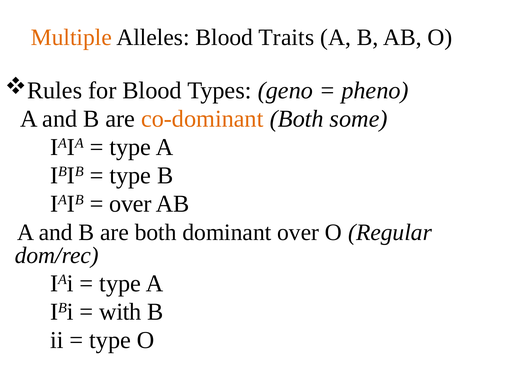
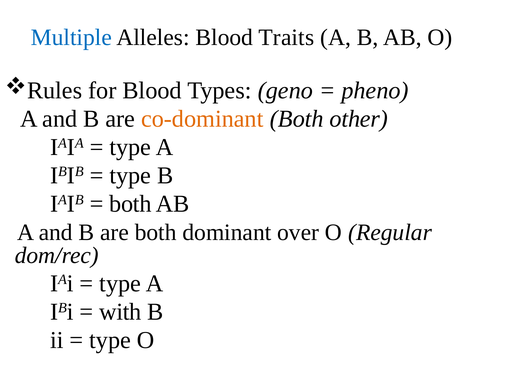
Multiple colour: orange -> blue (71, 38)
some: some -> other (359, 119)
over: over -> both (130, 204)
